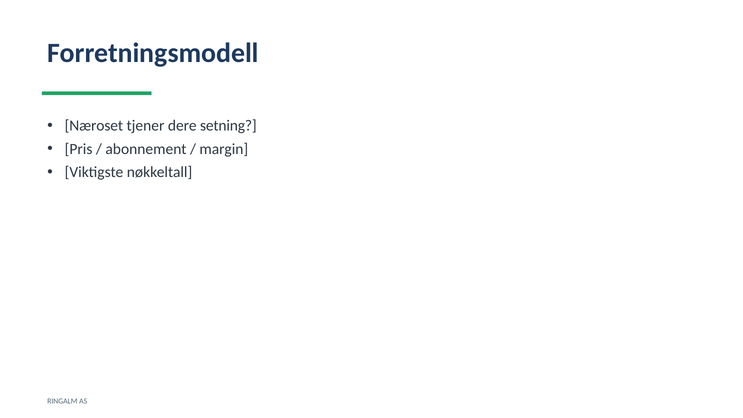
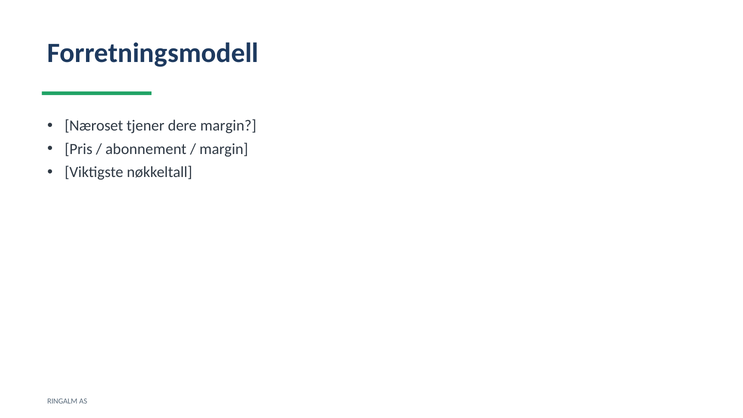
dere setning: setning -> margin (228, 126)
